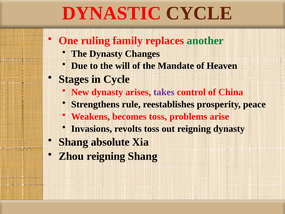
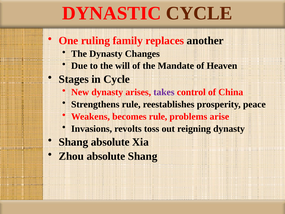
another colour: green -> black (205, 41)
becomes toss: toss -> rule (158, 116)
Zhou reigning: reigning -> absolute (106, 156)
